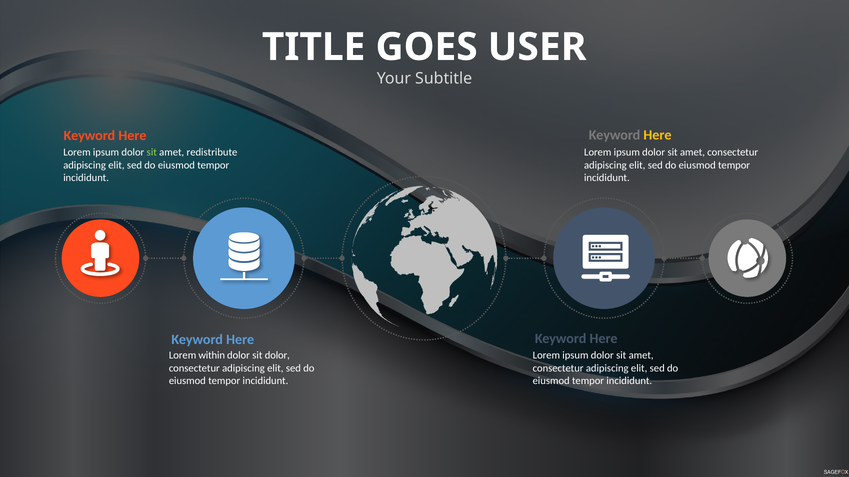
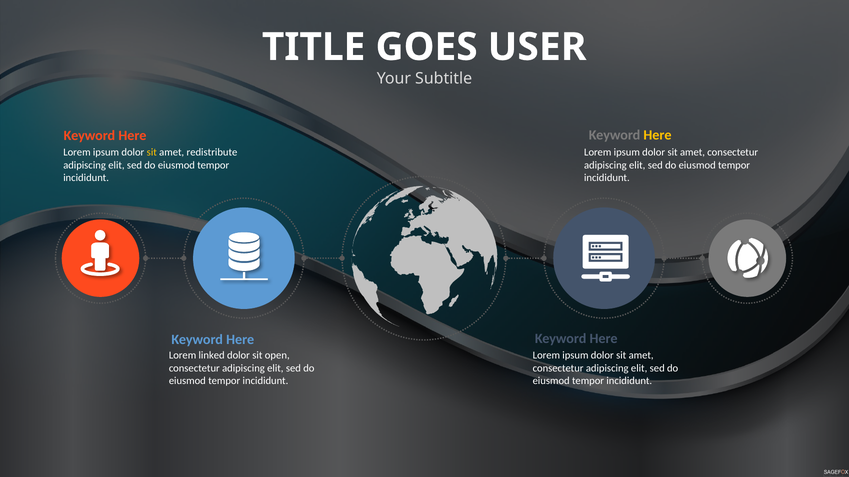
sit colour: light green -> yellow (152, 153)
within: within -> linked (212, 356)
sit dolor: dolor -> open (277, 356)
